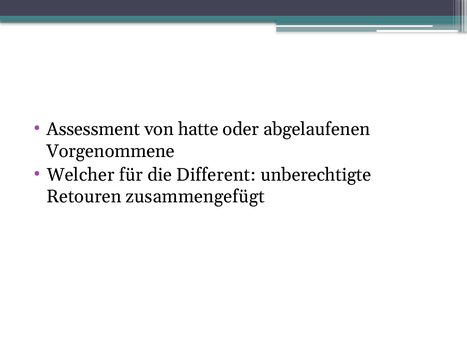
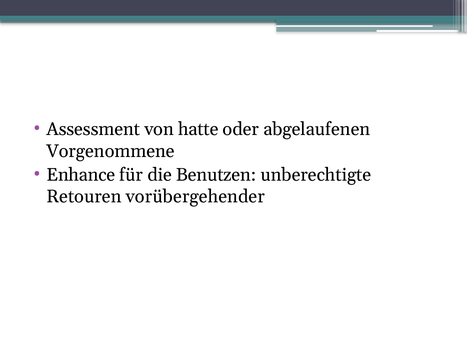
Welcher: Welcher -> Enhance (81, 175)
Different: Different -> Benutzen (216, 175)
zusammengefügt: zusammengefügt -> vorübergehender (195, 197)
